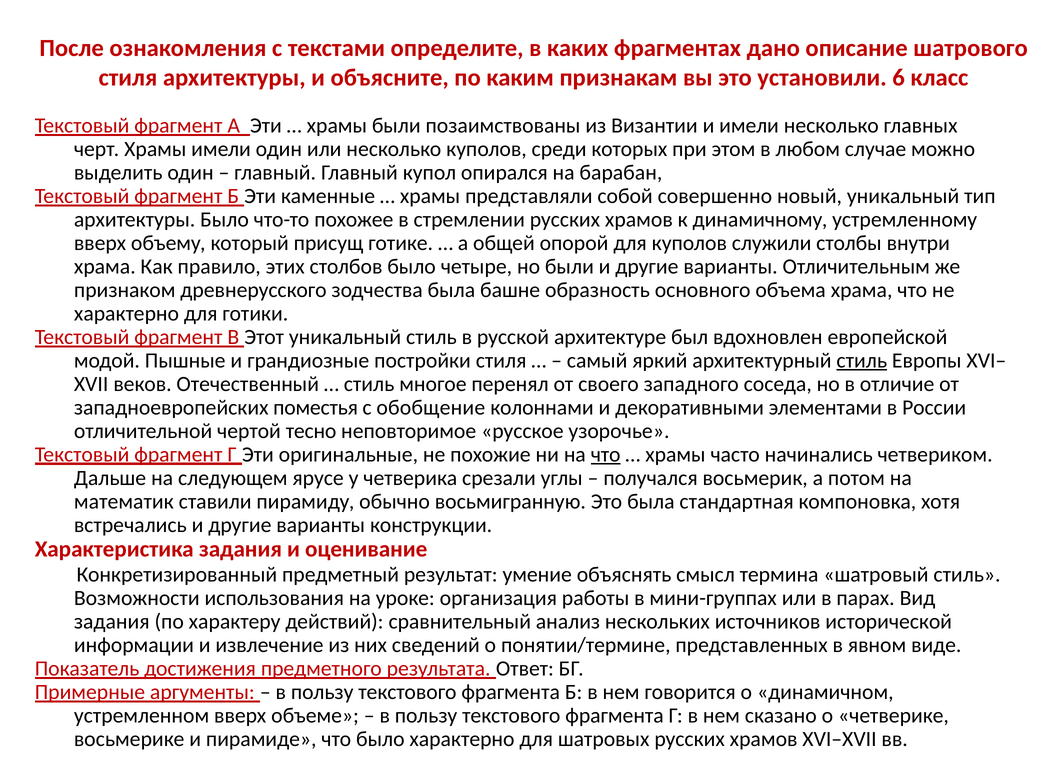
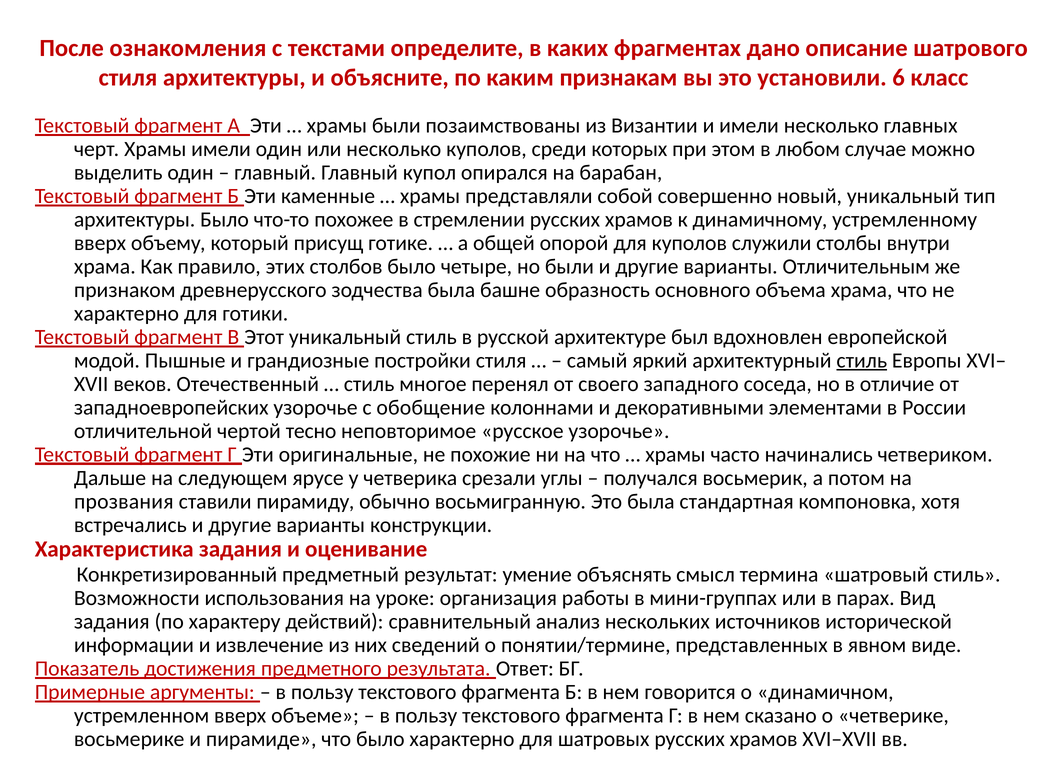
западноевропейских поместья: поместья -> узорочье (316, 408)
что underline: present -> none (606, 455)
математик: математик -> прозвания (124, 502)
